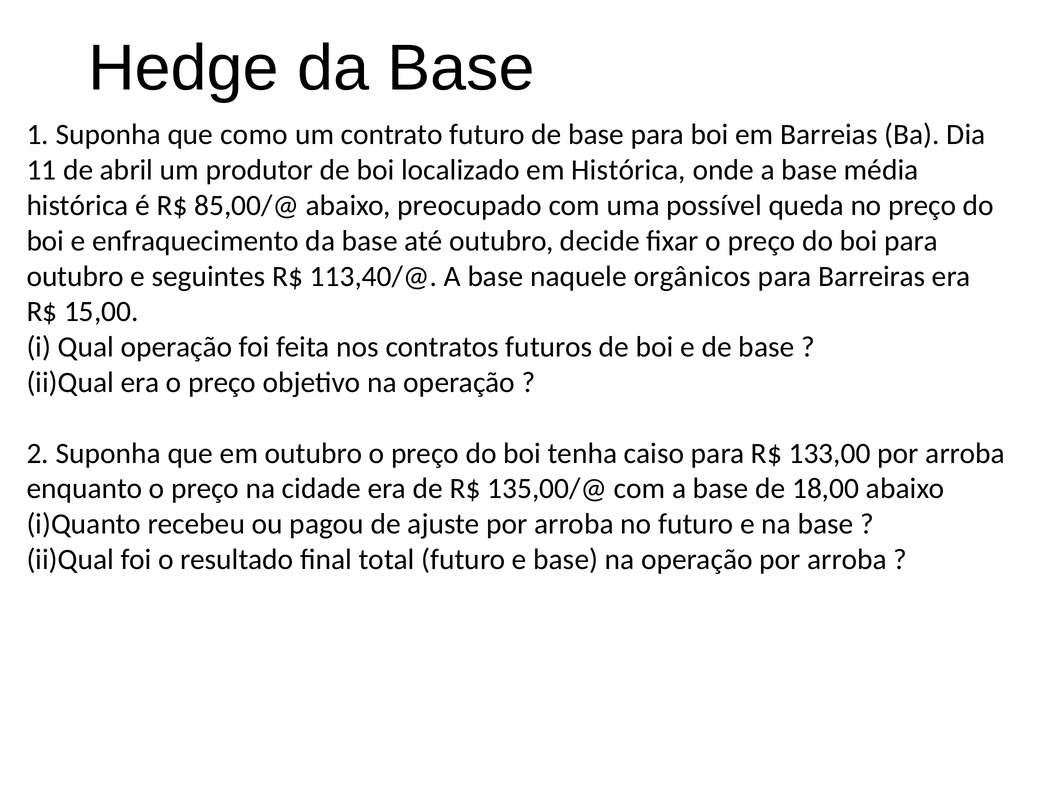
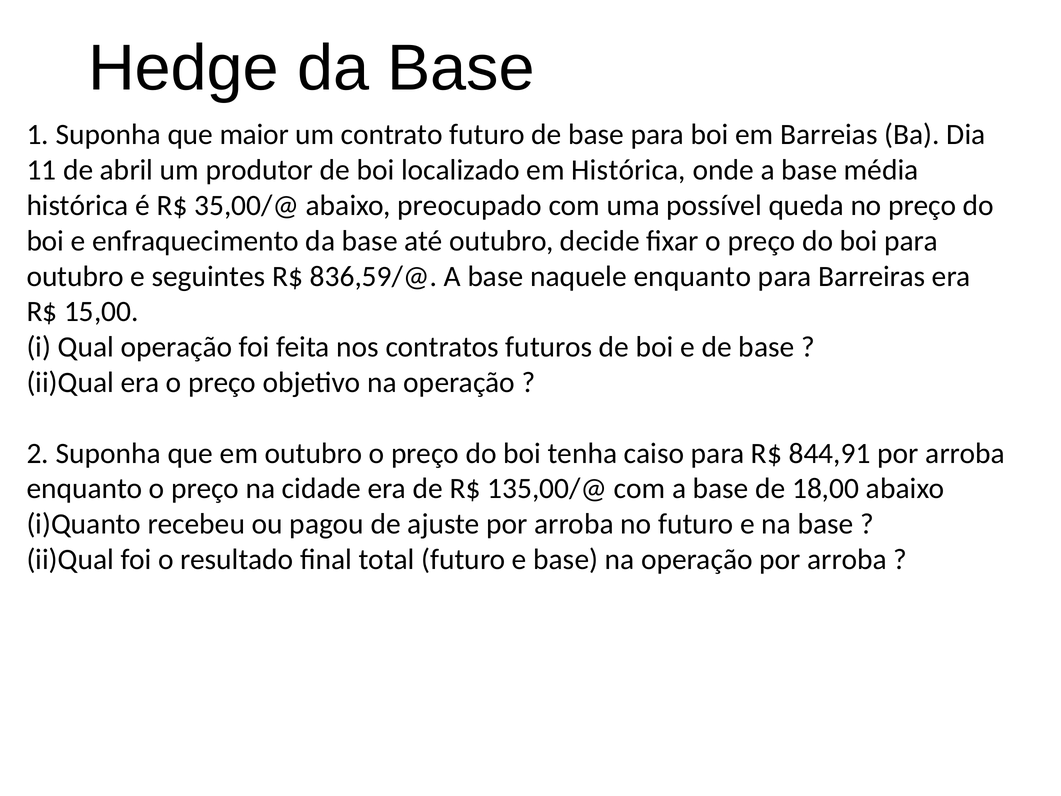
como: como -> maior (254, 135)
85,00/@: 85,00/@ -> 35,00/@ (247, 205)
113,40/@: 113,40/@ -> 836,59/@ (373, 276)
naquele orgânicos: orgânicos -> enquanto (692, 276)
133,00: 133,00 -> 844,91 (830, 453)
